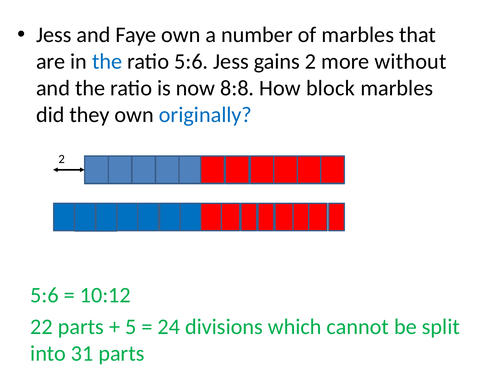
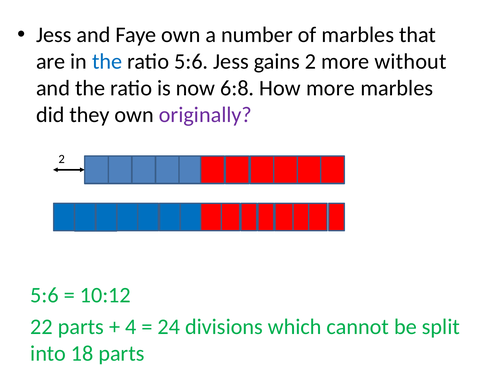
8:8: 8:8 -> 6:8 (237, 88)
How block: block -> more (330, 88)
originally colour: blue -> purple (205, 115)
5: 5 -> 4 (131, 327)
31: 31 -> 18 (82, 354)
